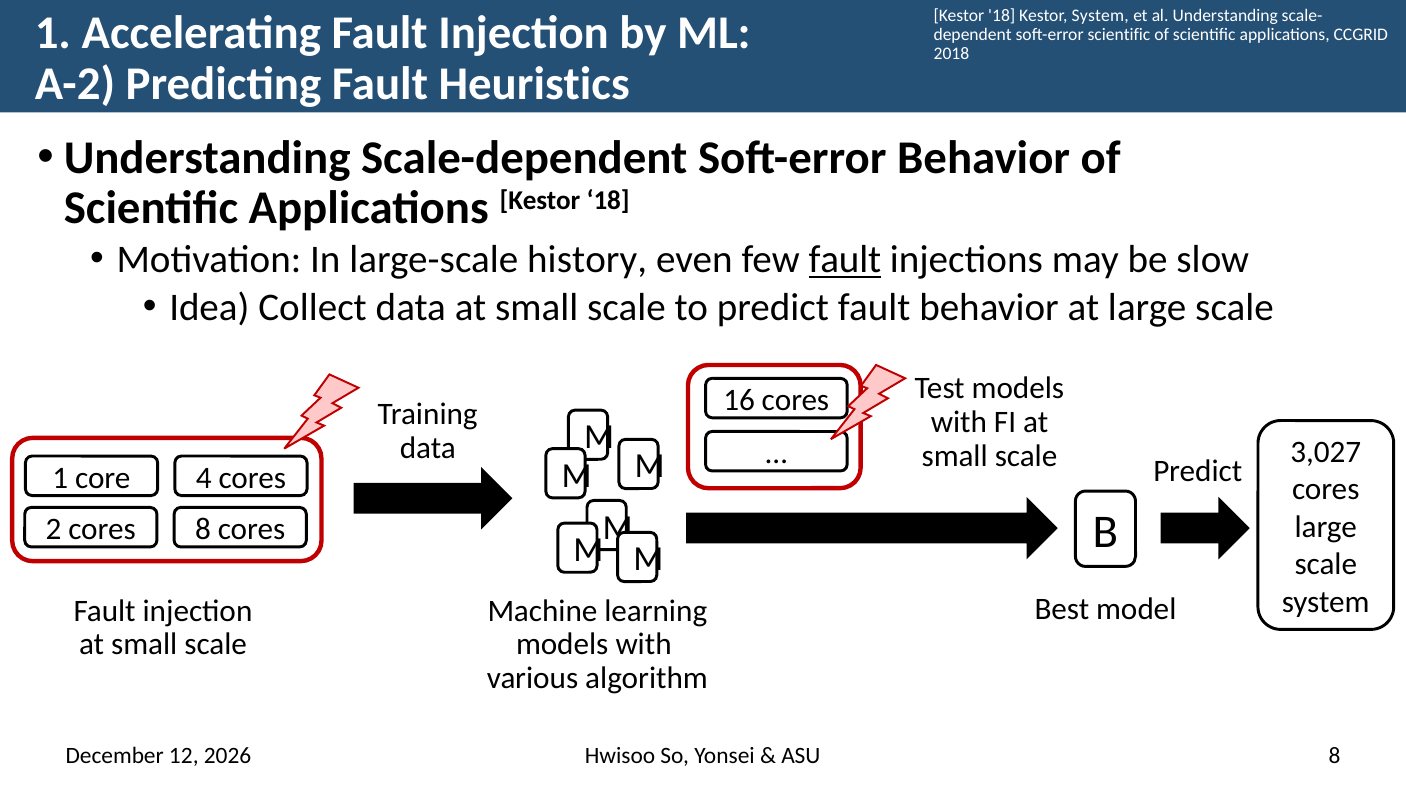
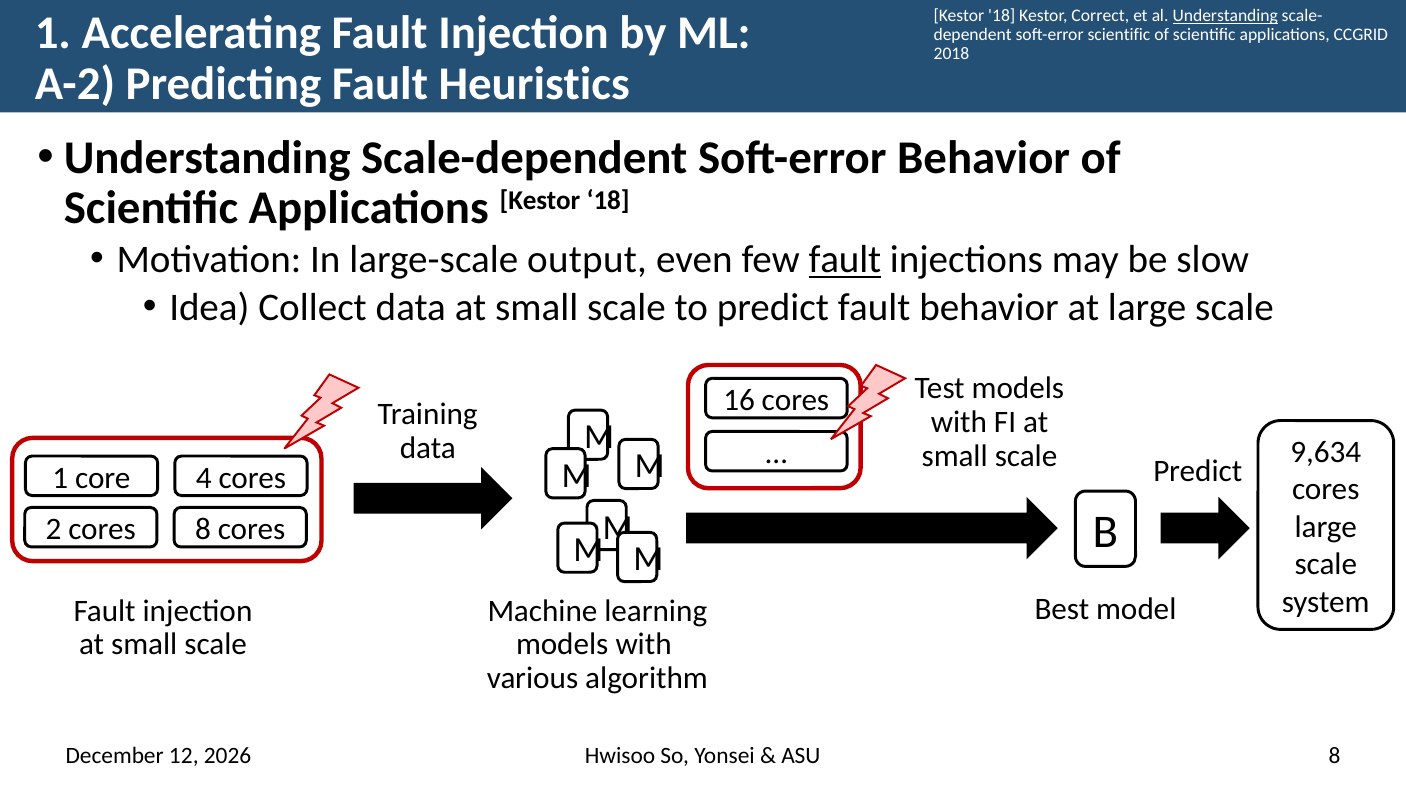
Kestor System: System -> Correct (1100, 16)
Understanding underline: none -> present (1225, 16)
history: history -> output (587, 260)
3,027: 3,027 -> 9,634 (1326, 452)
